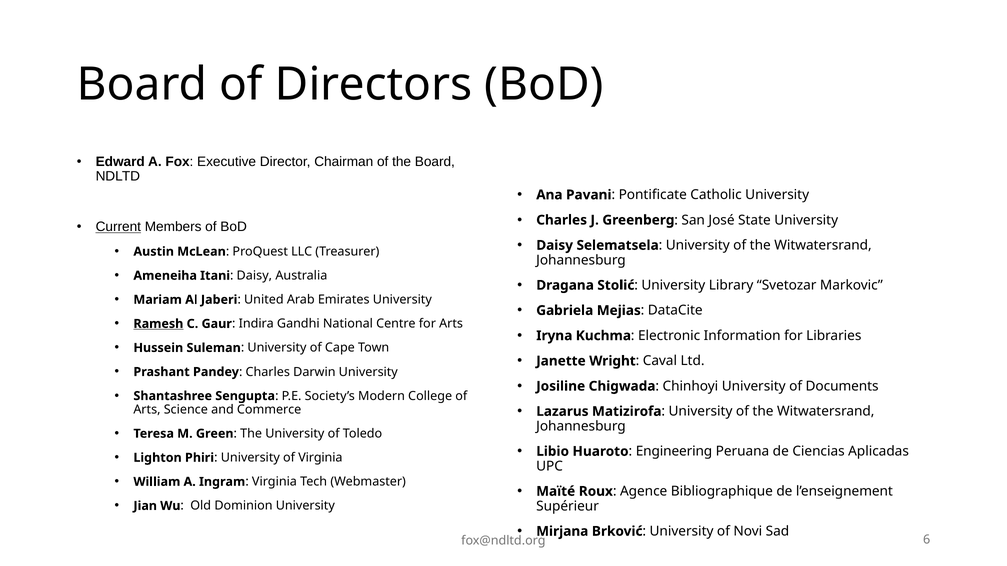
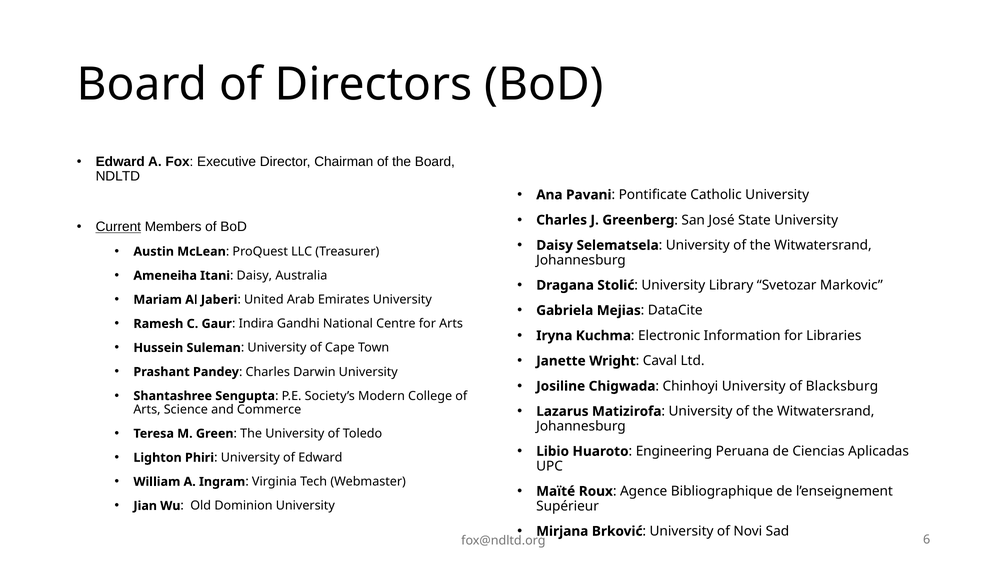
Ramesh underline: present -> none (158, 324)
Documents: Documents -> Blacksburg (842, 386)
of Virginia: Virginia -> Edward (320, 458)
